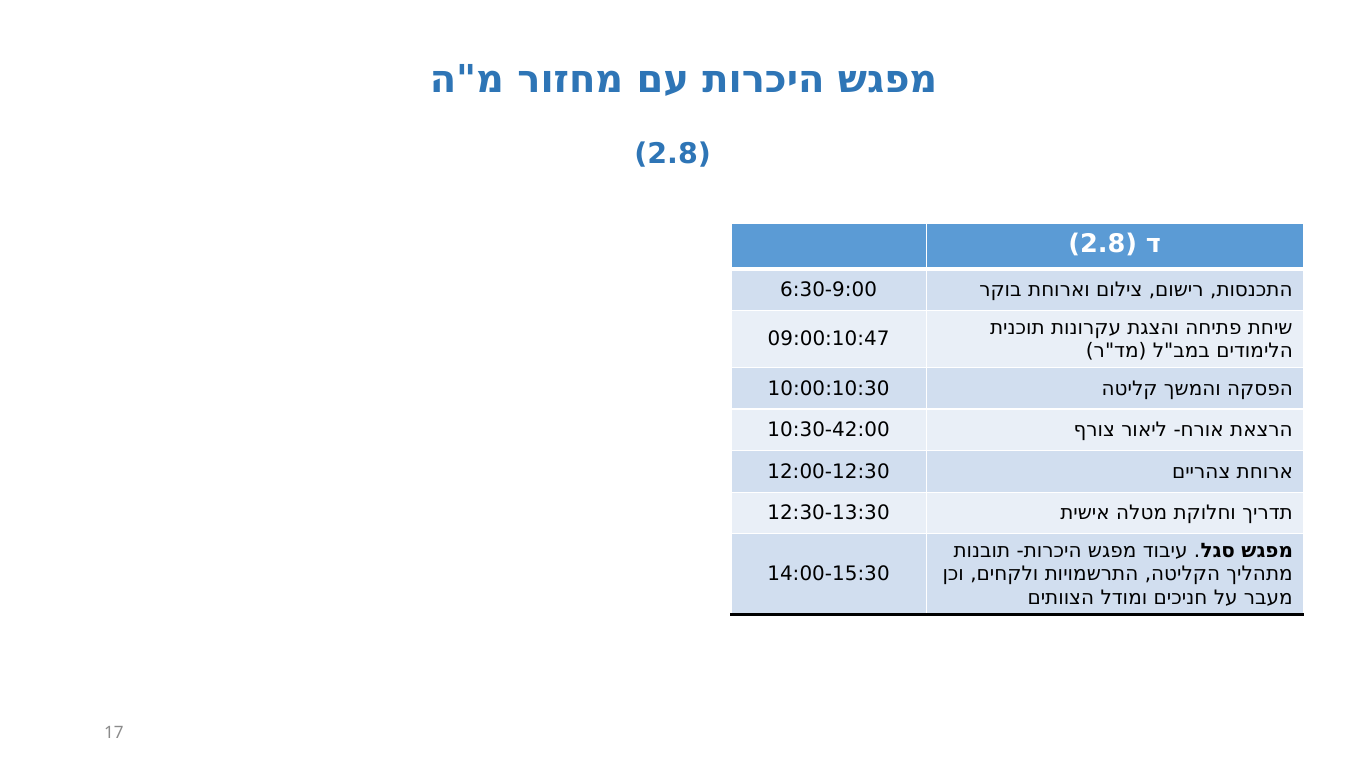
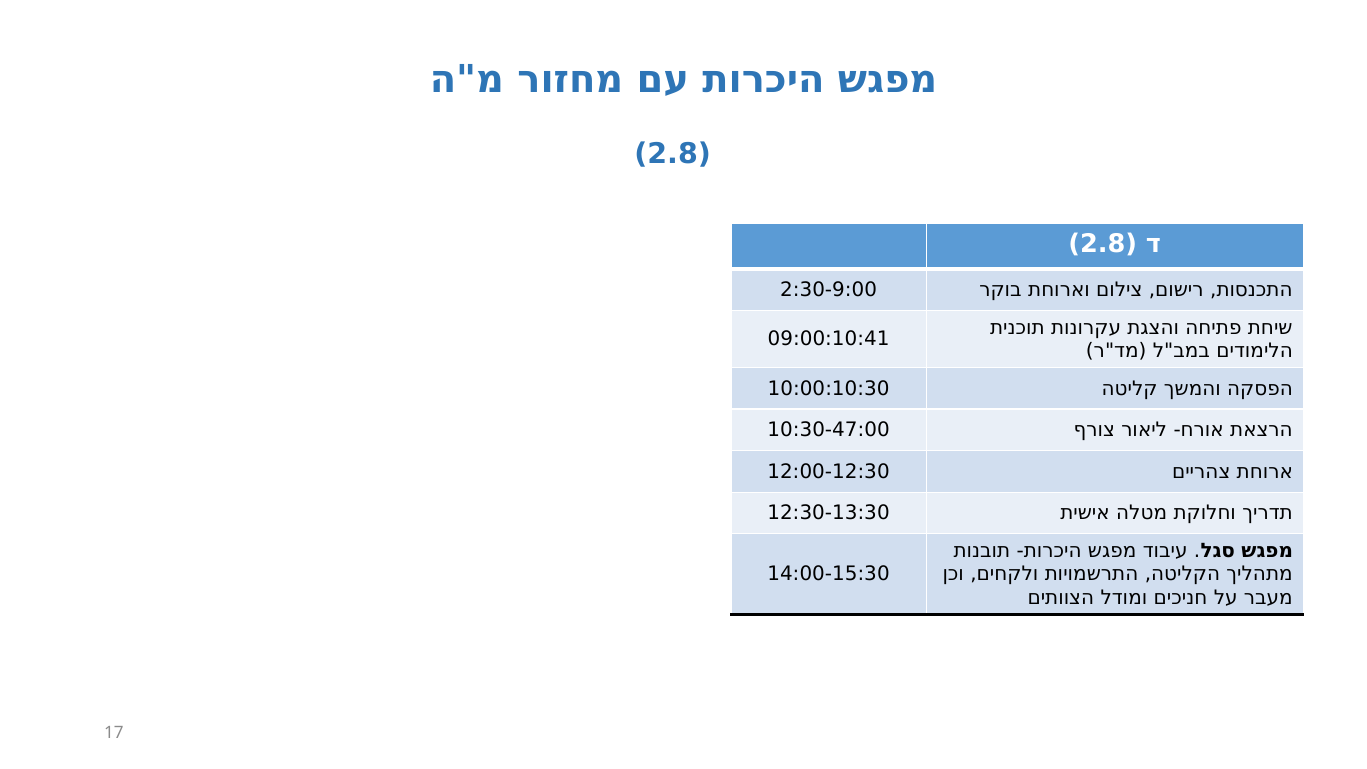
6:30-9:00: 6:30-9:00 -> 2:30-9:00 (829, 290)
09:00:10:47: 09:00:10:47 -> 09:00:10:41 (829, 339)
10:30-42:00: 10:30-42:00 -> 10:30-47:00 (829, 430)
